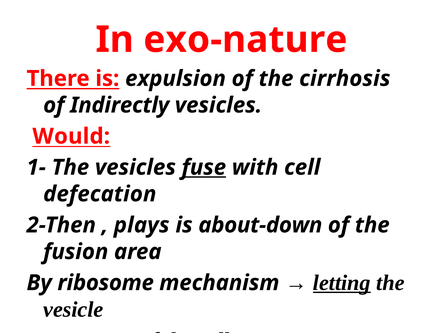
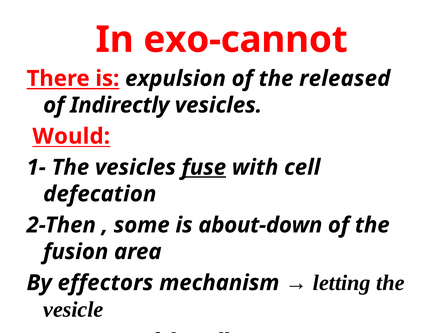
exo-nature: exo-nature -> exo-cannot (246, 40)
cirrhosis: cirrhosis -> released (345, 78)
plays: plays -> some (142, 225)
ribosome: ribosome -> effectors (105, 282)
letting underline: present -> none (342, 282)
